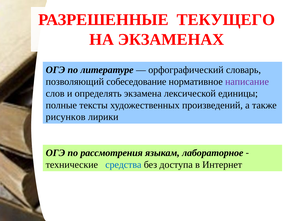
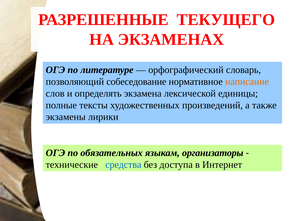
написание colour: purple -> orange (247, 82)
рисунков: рисунков -> экзамены (66, 117)
рассмотрения: рассмотрения -> обязательных (112, 153)
лабораторное: лабораторное -> организаторы (213, 153)
